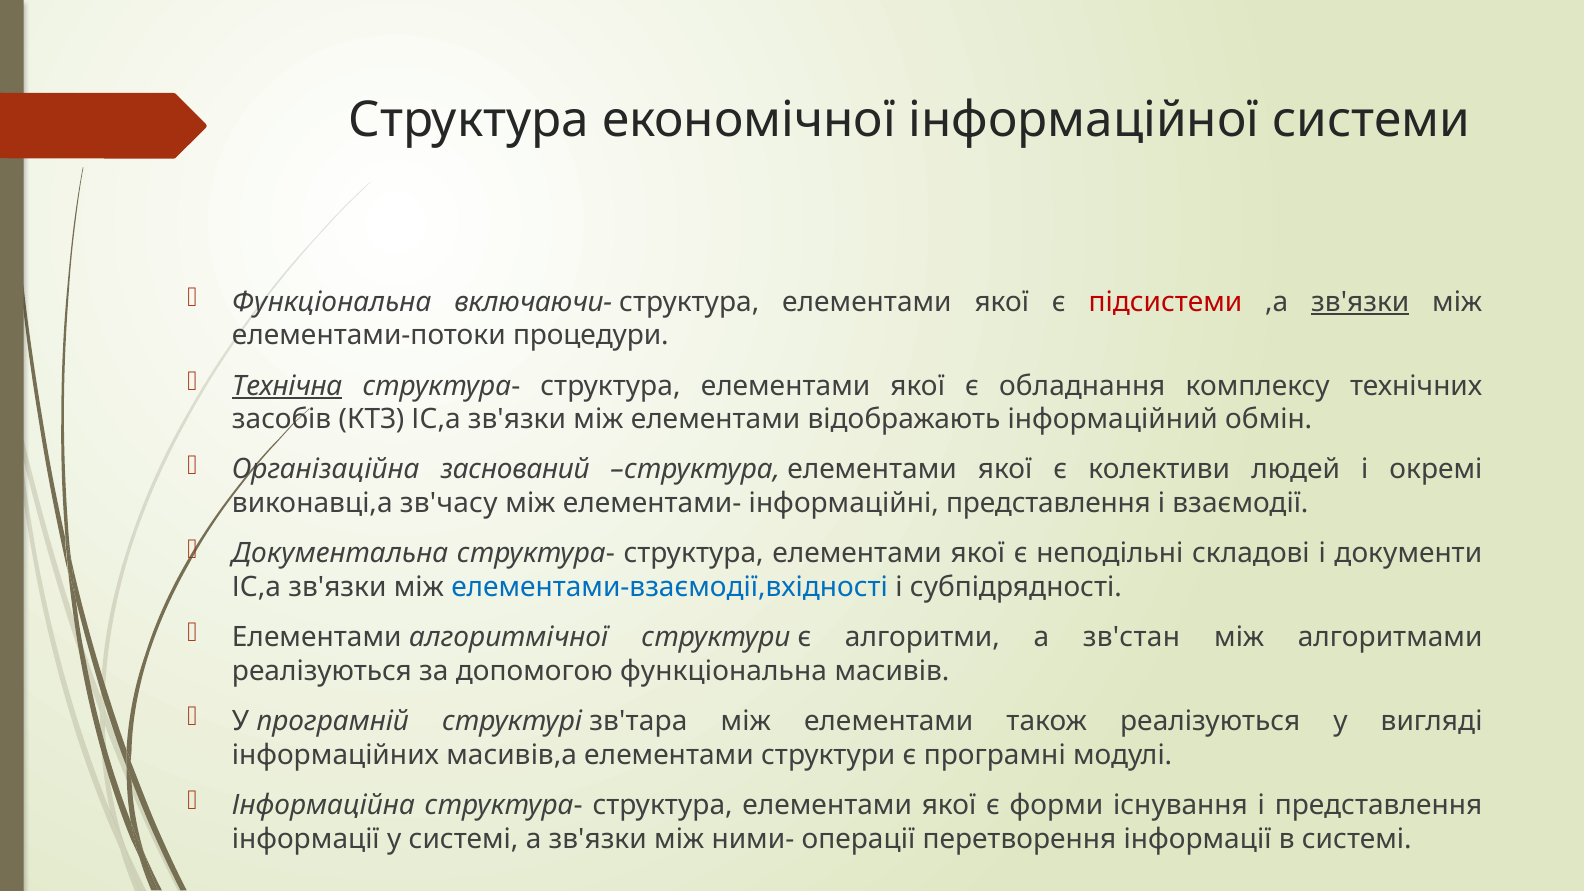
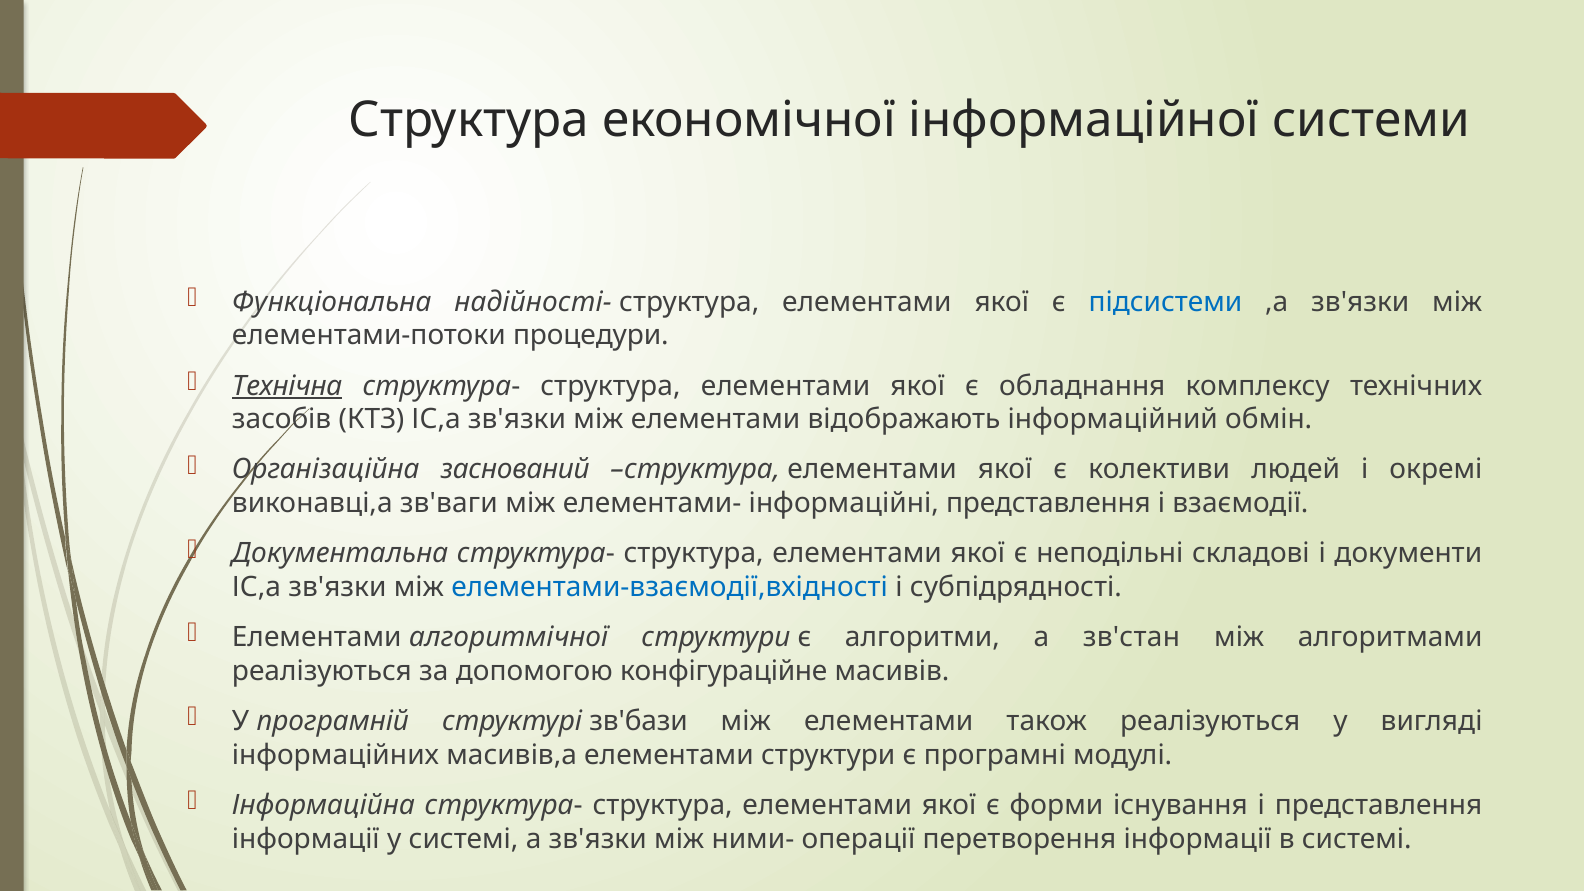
включаючи-: включаючи- -> надійності- (533, 302)
підсистеми colour: red -> blue (1166, 302)
зв'язки underline: present -> none (1360, 302)
зв'часу: зв'часу -> зв'ваги (449, 503)
допомогою функціональна: функціональна -> конфігураційне (724, 671)
зв'тара: зв'тара -> зв'бази (639, 721)
